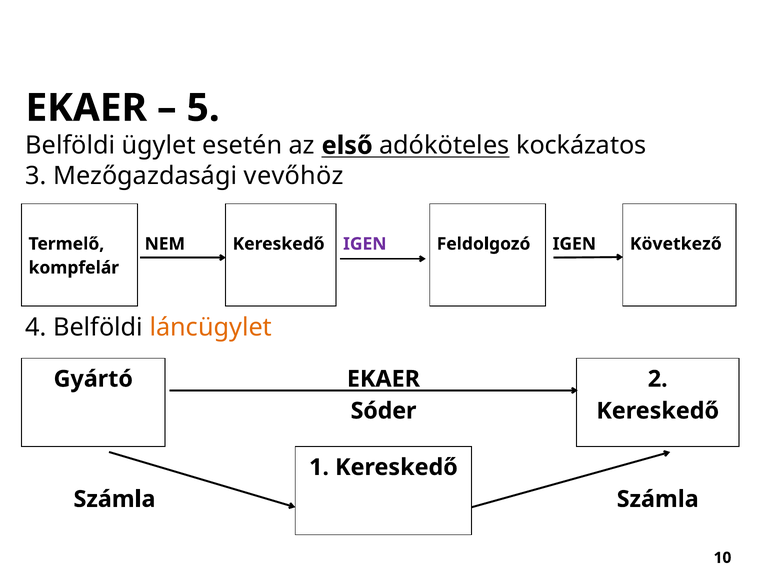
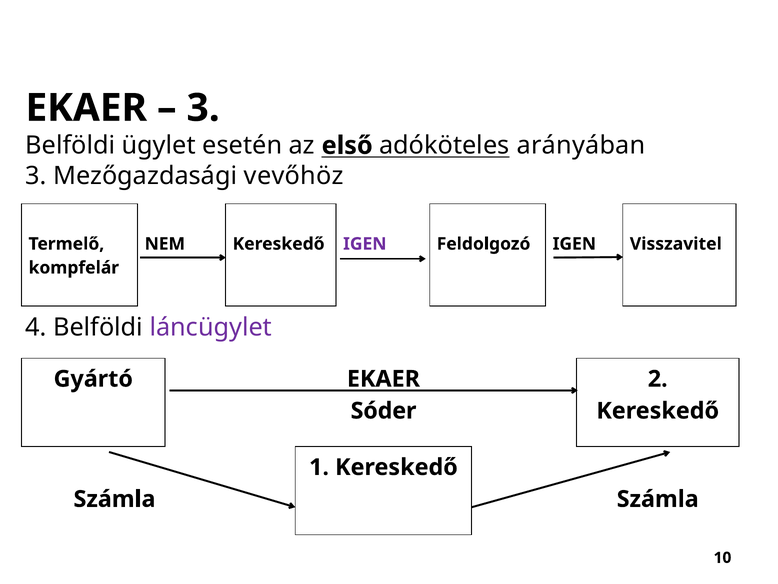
5: 5 -> 3 (203, 108)
kockázatos: kockázatos -> arányában (581, 145)
Következő: Következő -> Visszavitel (676, 244)
láncügylet colour: orange -> purple (211, 327)
